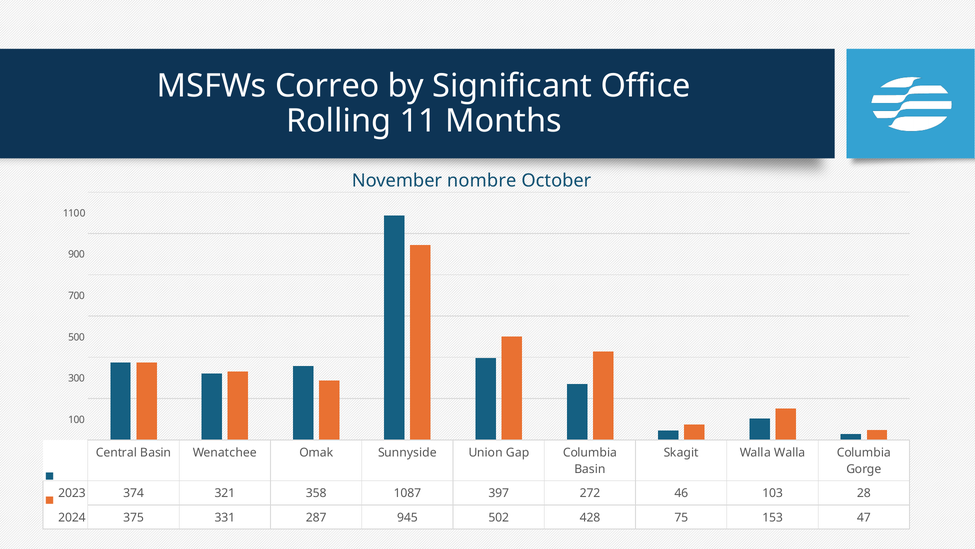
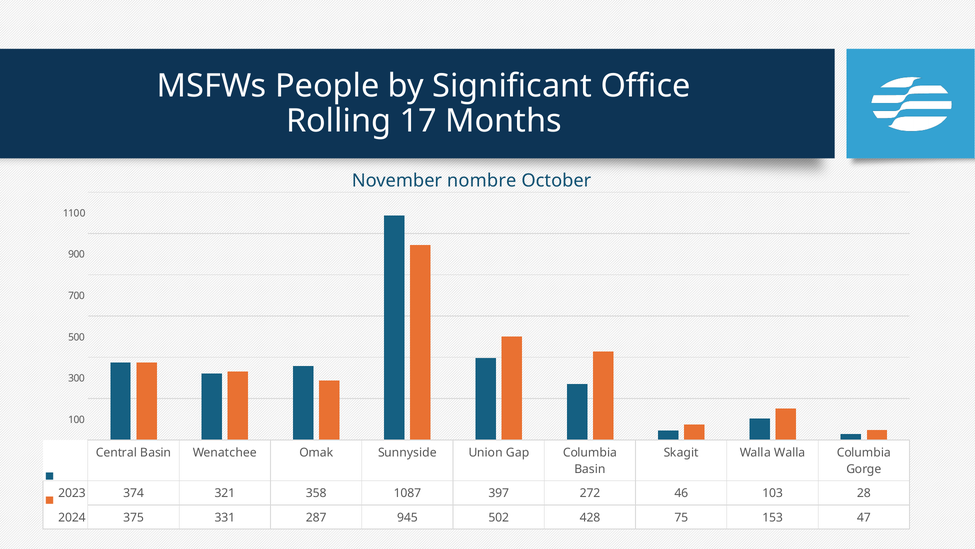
Correo: Correo -> People (327, 86)
11: 11 -> 17 (418, 121)
